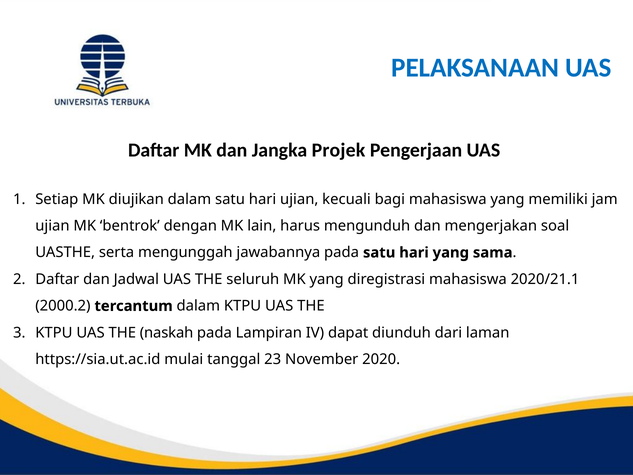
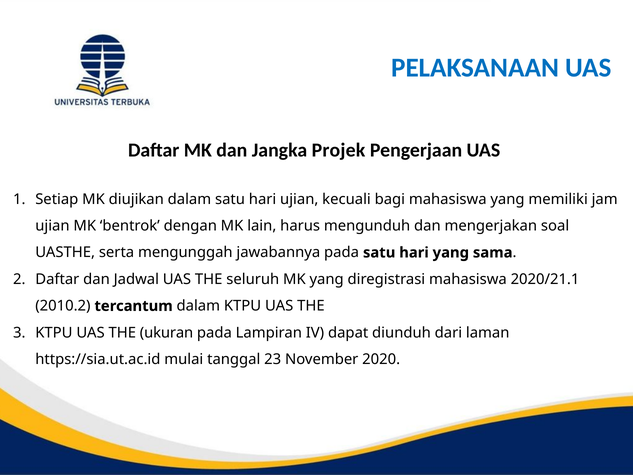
2000.2: 2000.2 -> 2010.2 (63, 306)
naskah: naskah -> ukuran (167, 333)
